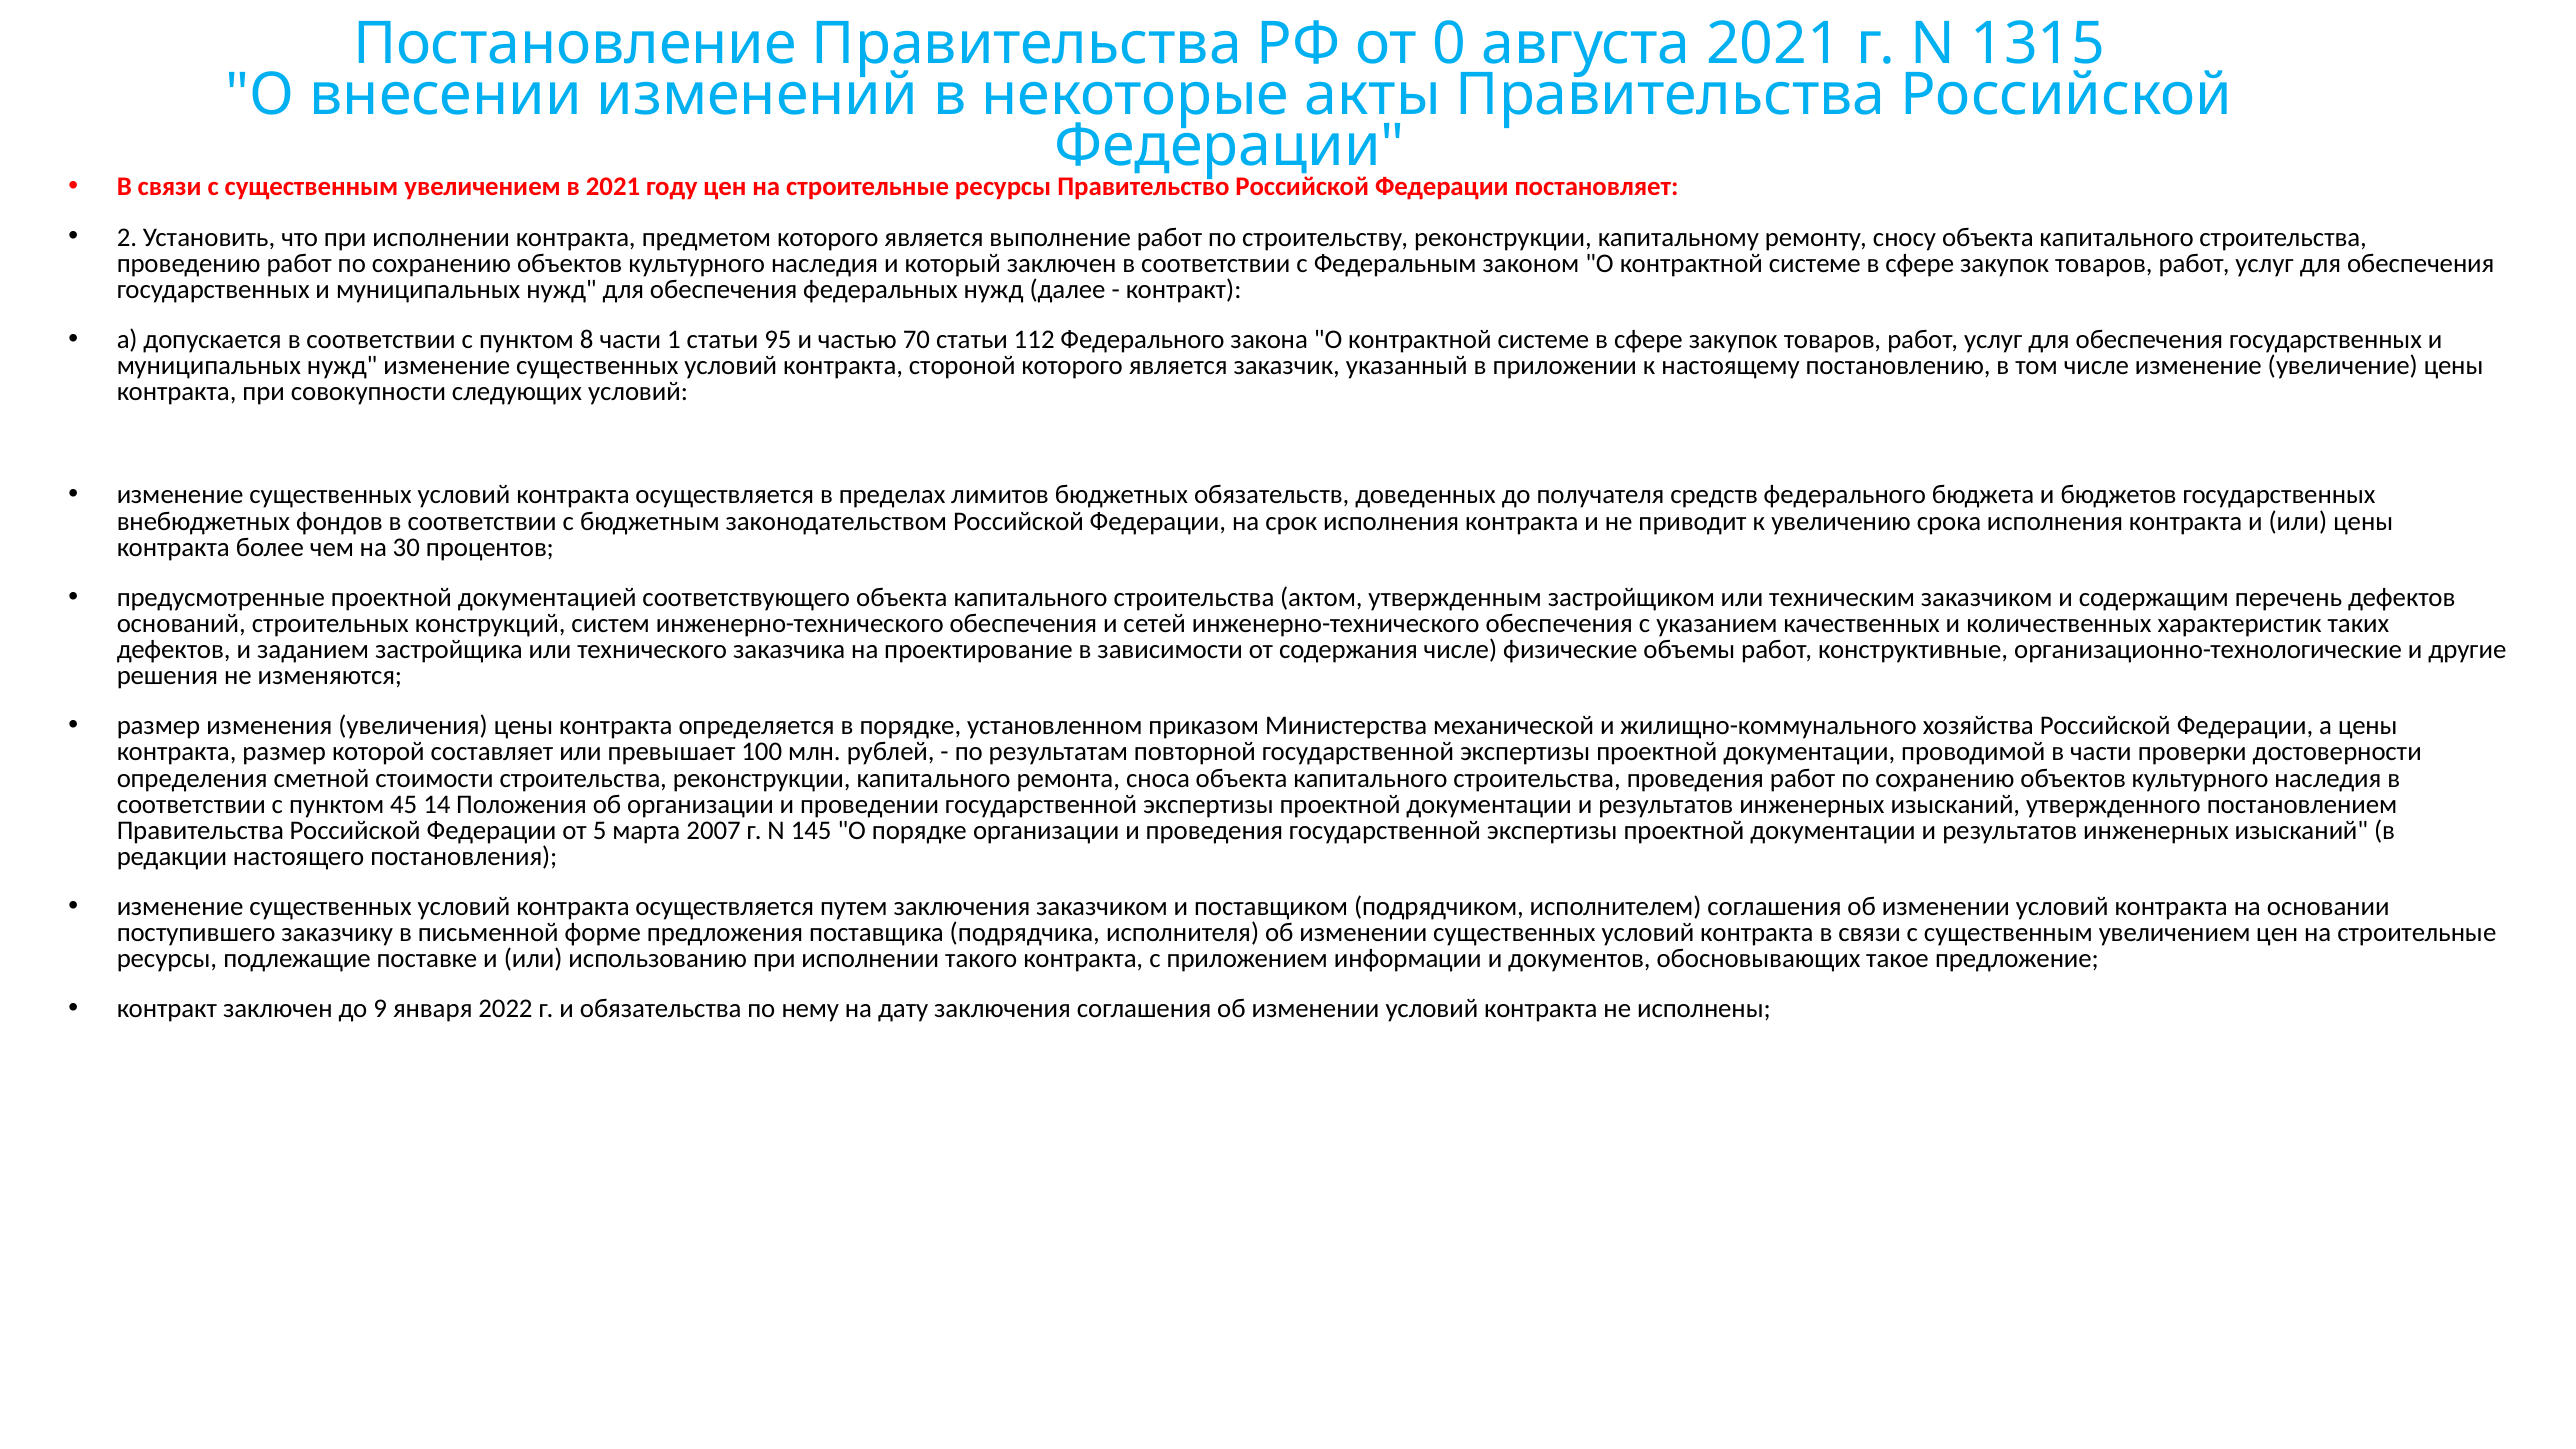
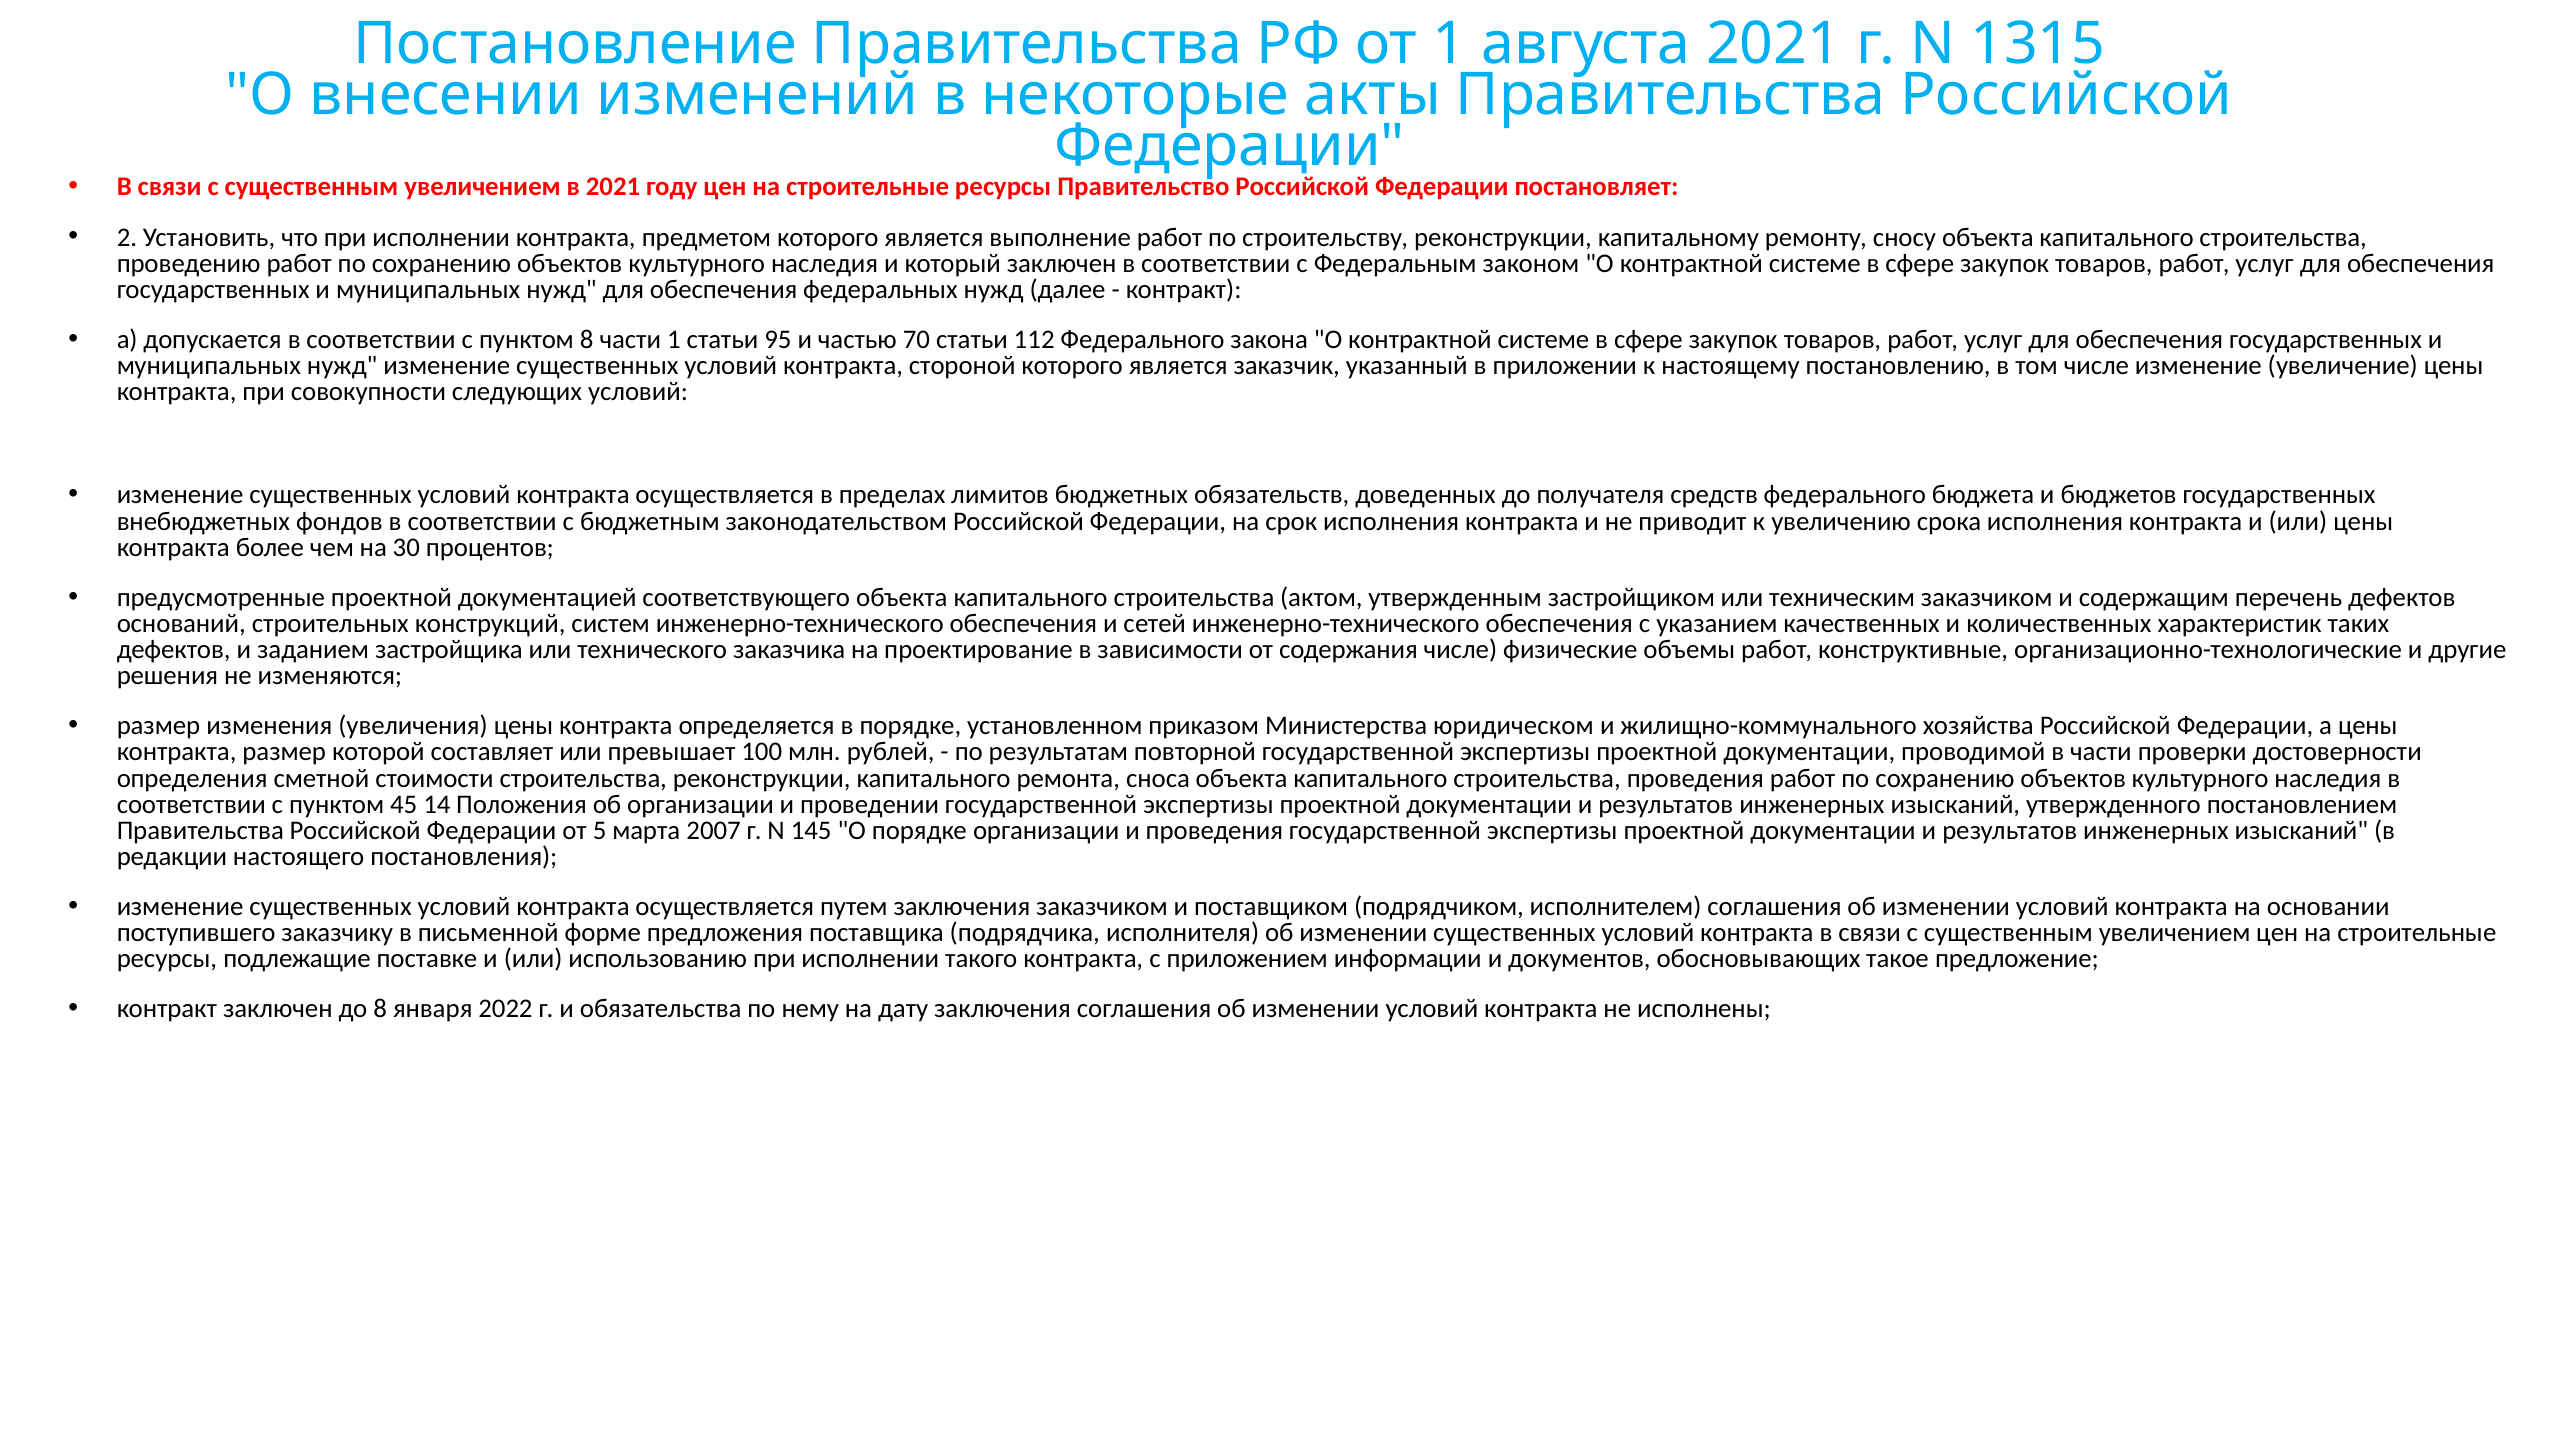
от 0: 0 -> 1 (1450, 44)
механической: механической -> юридическом (1513, 726)
до 9: 9 -> 8 (380, 1009)
